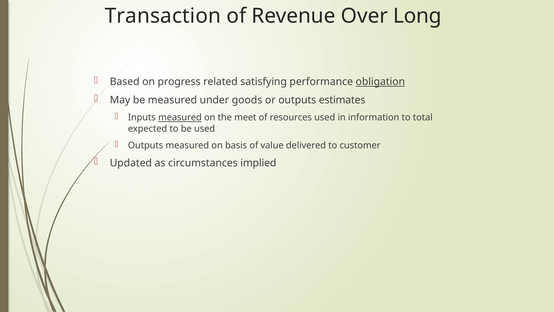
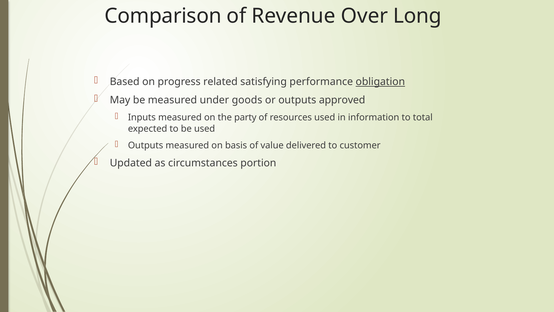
Transaction: Transaction -> Comparison (163, 16)
estimates: estimates -> approved (342, 100)
measured underline: present -> none (180, 117)
meet: meet -> party (245, 117)
implied: implied -> portion (258, 163)
